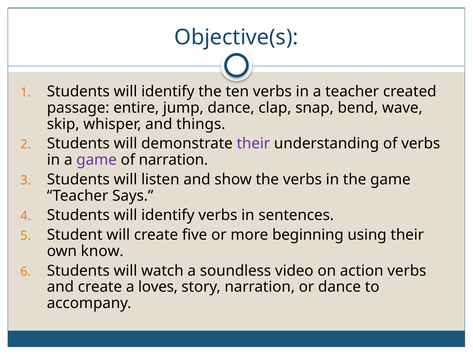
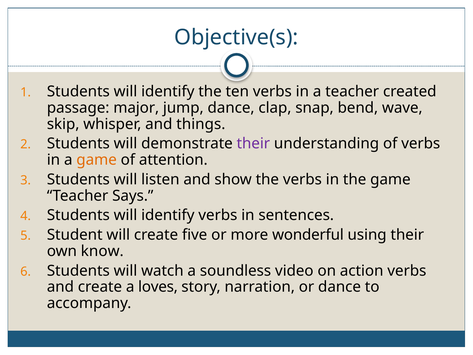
entire: entire -> major (136, 108)
game colour: purple -> orange (97, 160)
of narration: narration -> attention (173, 160)
beginning: beginning -> wonderful (308, 235)
